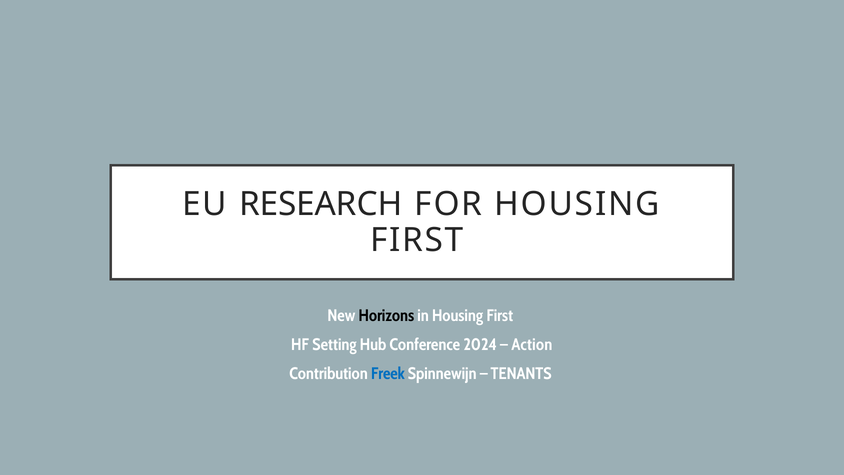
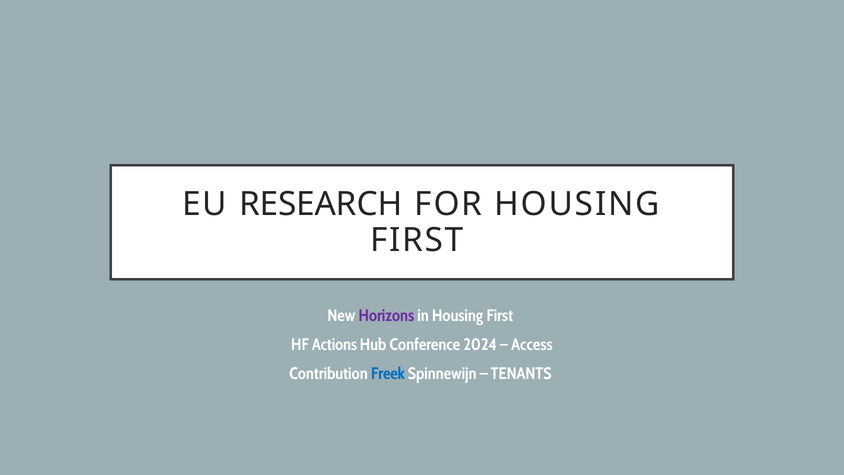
Horizons colour: black -> purple (386, 316)
Setting: Setting -> Actions (335, 344)
Action: Action -> Access (532, 344)
